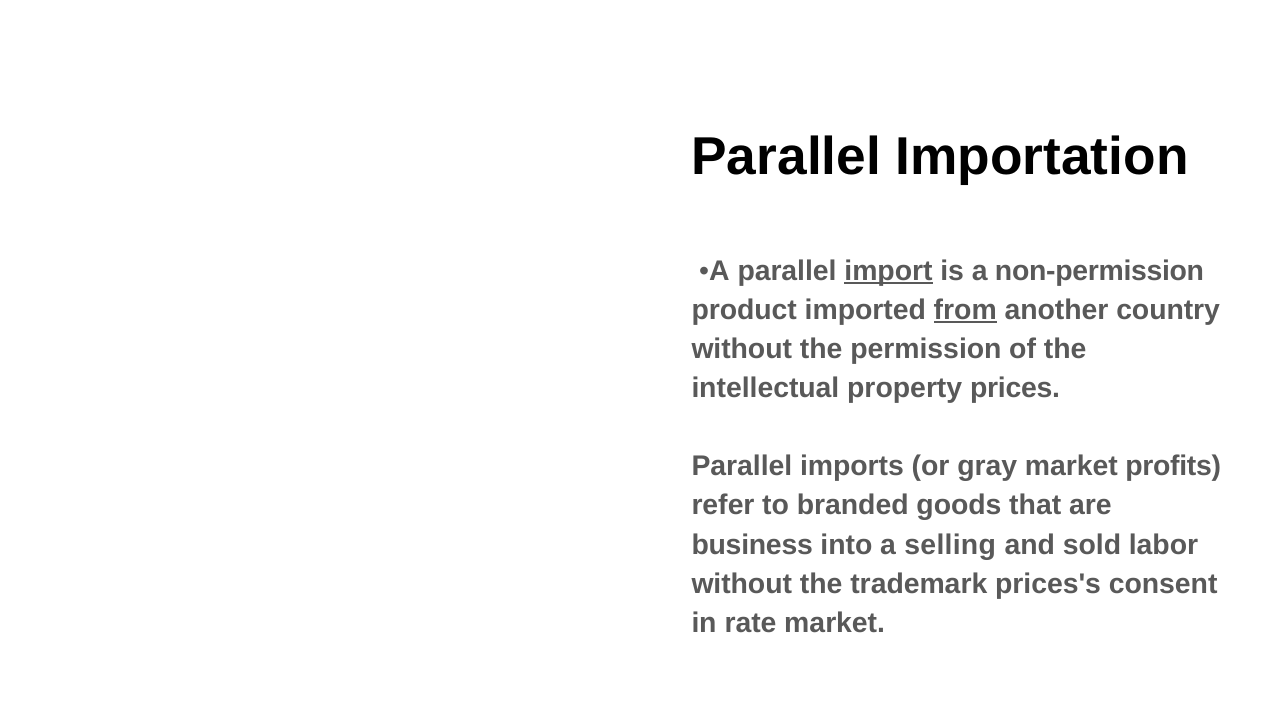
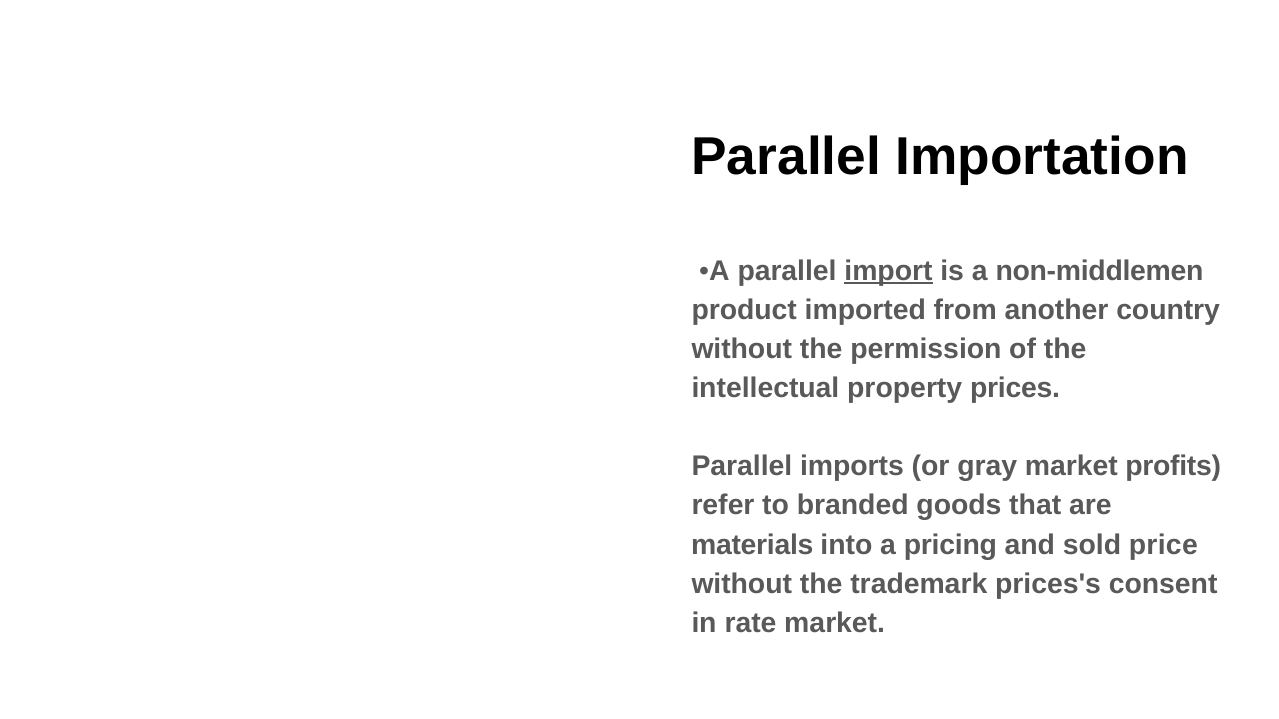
non-permission: non-permission -> non-middlemen (1100, 271)
from underline: present -> none (965, 310)
business: business -> materials (752, 545)
selling: selling -> pricing (950, 545)
labor: labor -> price (1163, 545)
